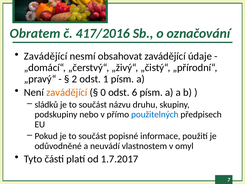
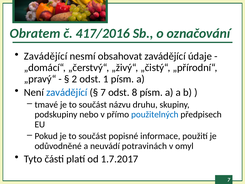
zavádějící colour: orange -> blue (67, 92)
0: 0 -> 7 (103, 92)
6: 6 -> 8 (135, 92)
sládků: sládků -> tmavé (46, 104)
vlastnostem: vlastnostem -> potravinách (144, 146)
